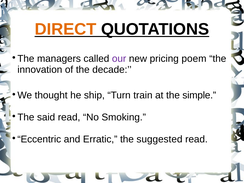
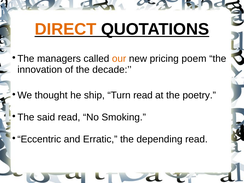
our colour: purple -> orange (119, 59)
Turn train: train -> read (143, 95)
simple: simple -> poetry (199, 95)
suggested: suggested -> depending (160, 139)
